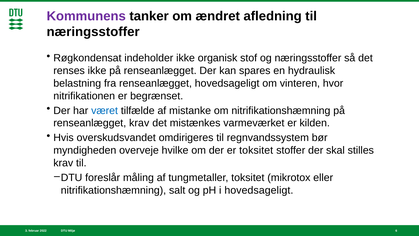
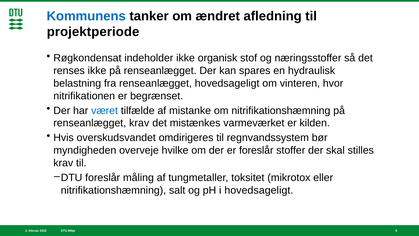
Kommunens colour: purple -> blue (86, 16)
næringsstoffer: næringsstoffer -> projektperiode (93, 32)
er toksitet: toksitet -> foreslår (256, 150)
